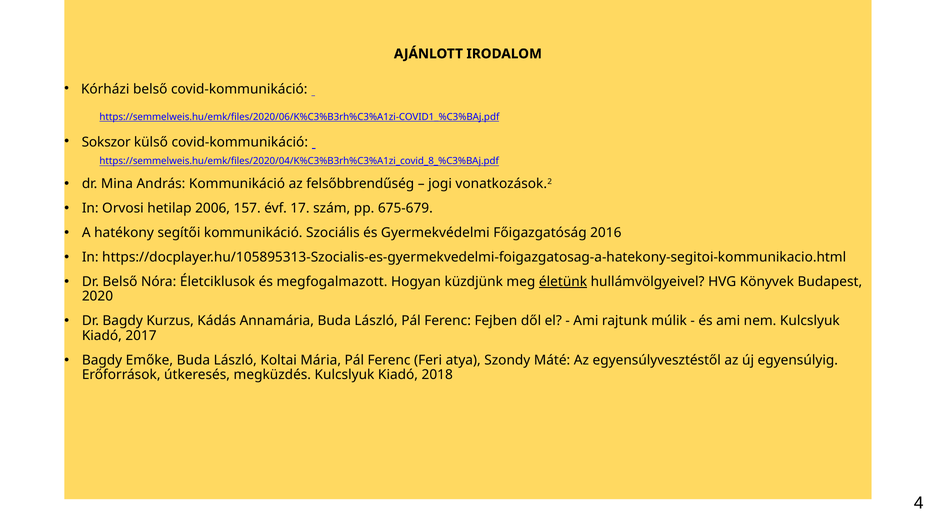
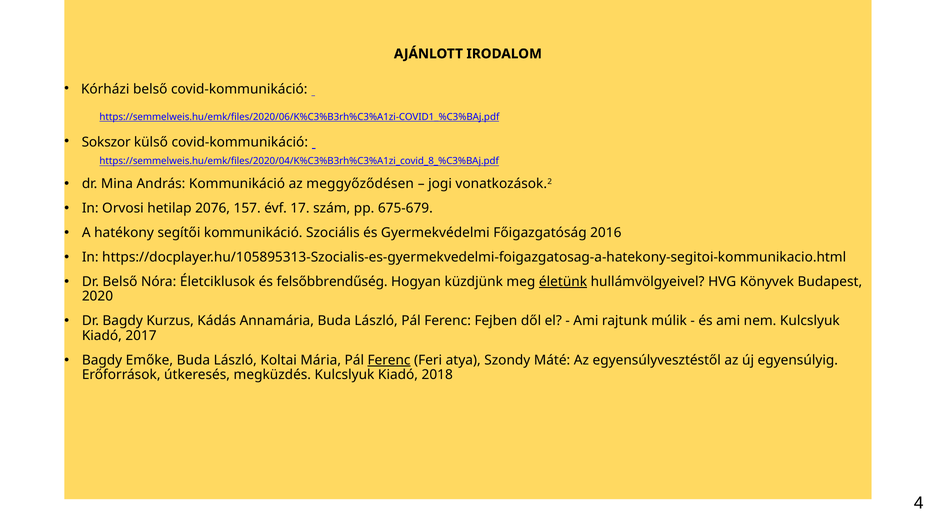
felsőbbrendűség: felsőbbrendűség -> meggyőződésen (360, 184)
2006: 2006 -> 2076 (213, 208)
megfogalmazott: megfogalmazott -> felsőbbrendűség (332, 282)
Ferenc underline: none -> present (389, 361)
